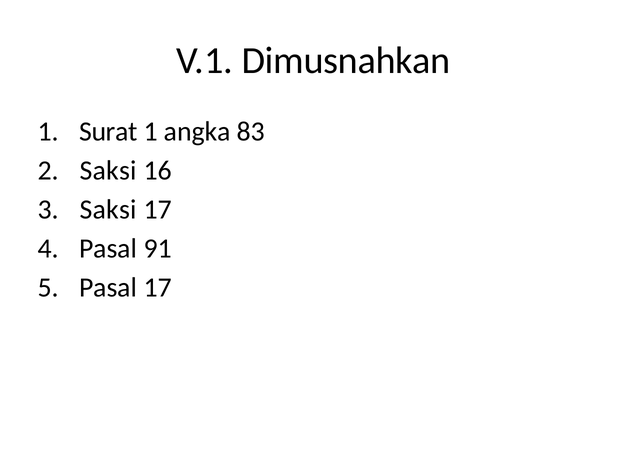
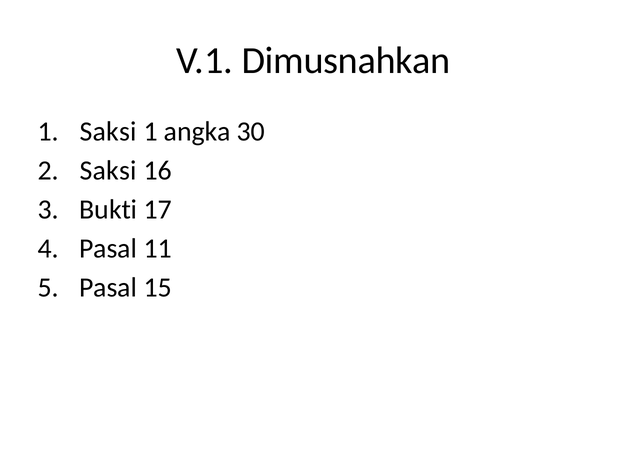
1 Surat: Surat -> Saksi (108, 132)
83: 83 -> 30 (251, 132)
Saksi: Saksi -> Bukti (108, 210)
91: 91 -> 11 (158, 249)
Pasal 17: 17 -> 15 (158, 288)
